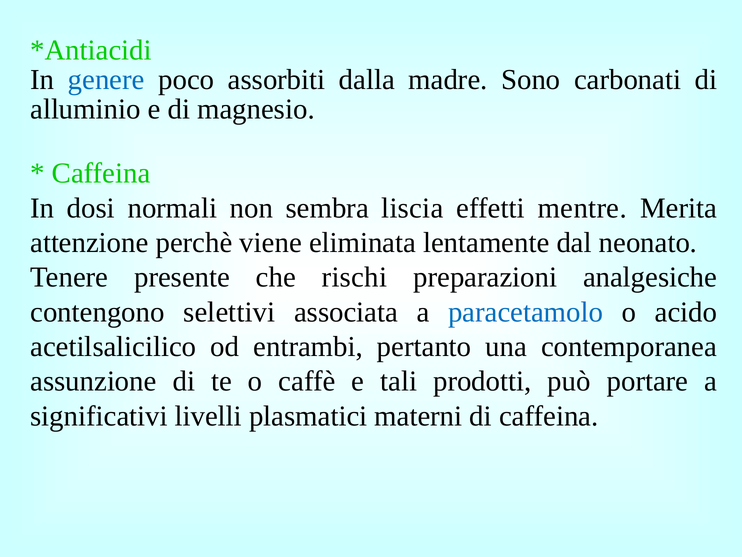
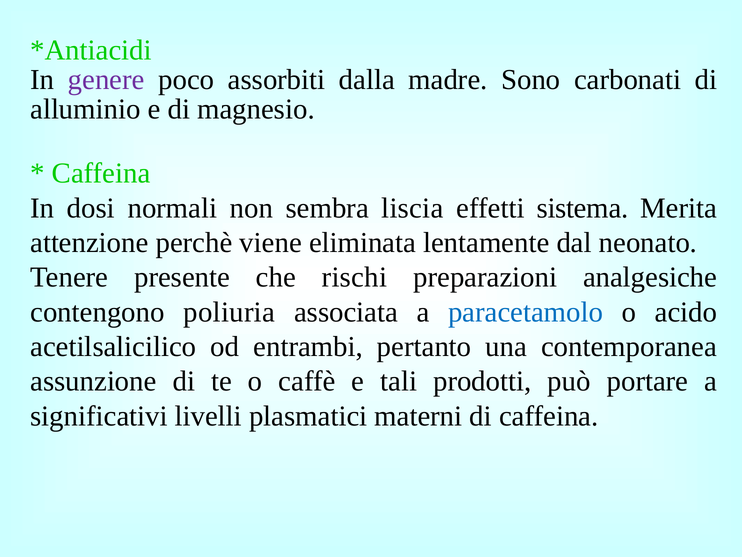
genere colour: blue -> purple (106, 80)
mentre: mentre -> sistema (583, 208)
selettivi: selettivi -> poliuria (229, 312)
